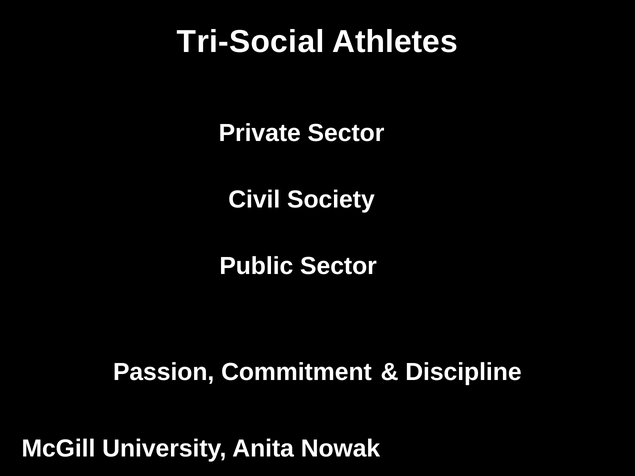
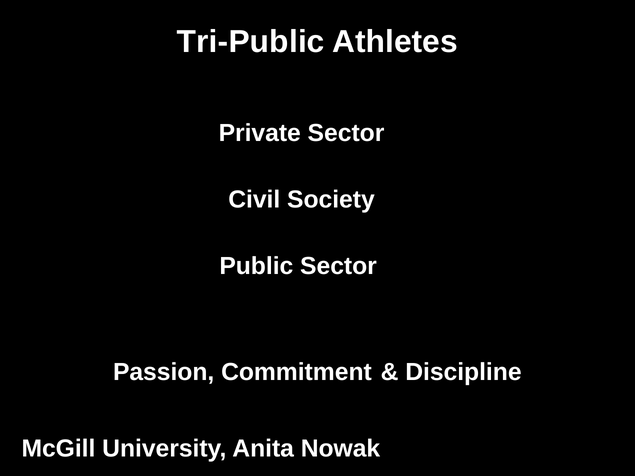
Tri-Social: Tri-Social -> Tri-Public (251, 42)
